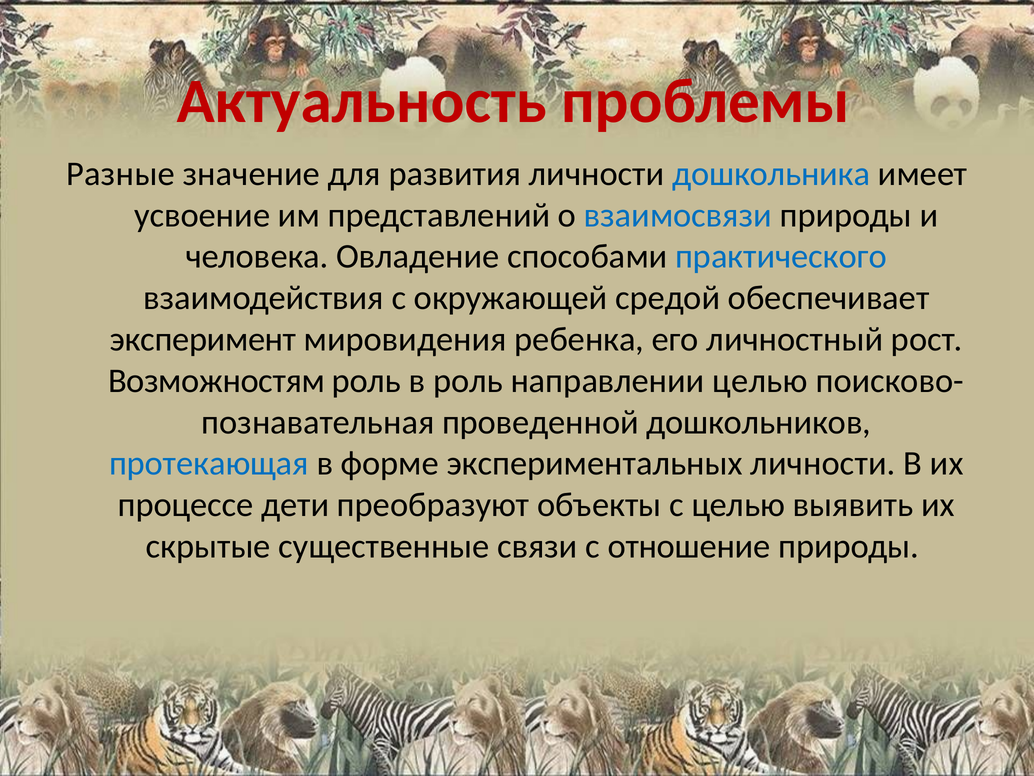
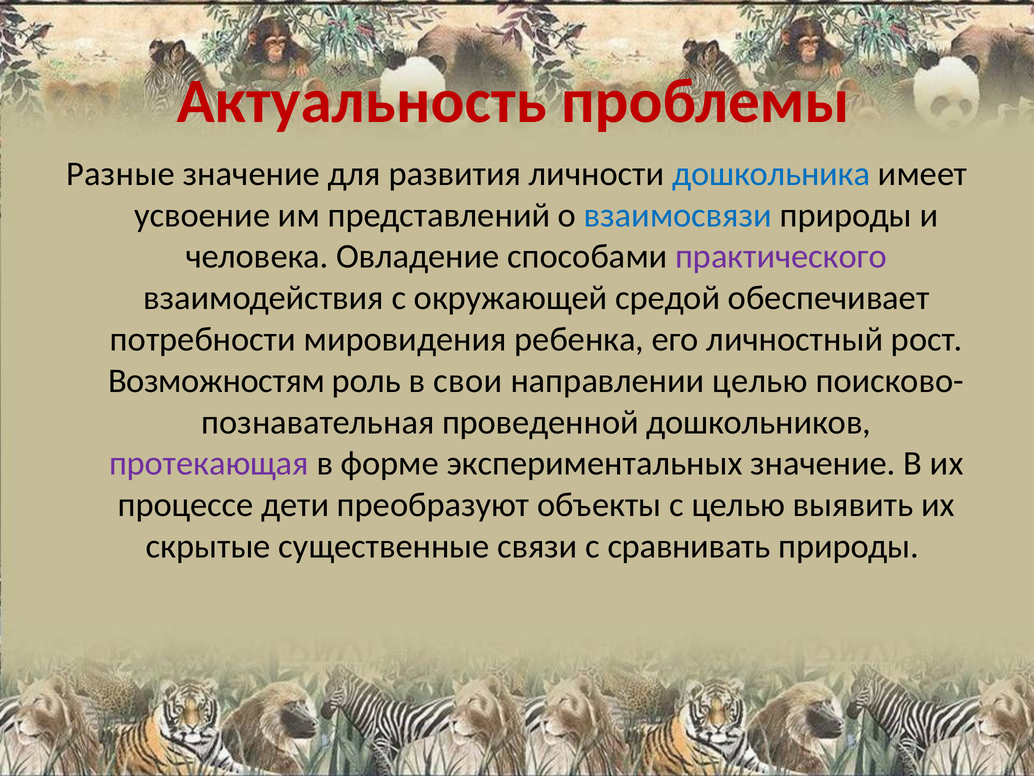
практического colour: blue -> purple (781, 256)
эксперимент: эксперимент -> потребности (203, 339)
в роль: роль -> свои (468, 380)
протекающая colour: blue -> purple (209, 463)
экспериментальных личности: личности -> значение (823, 463)
отношение: отношение -> сравнивать (689, 546)
